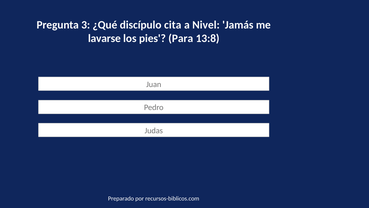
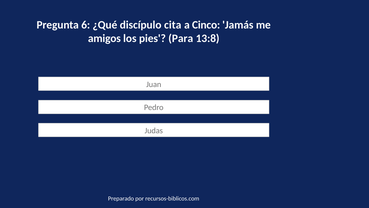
3: 3 -> 6 (86, 25)
Nivel: Nivel -> Cinco (206, 25)
lavarse: lavarse -> amigos (104, 38)
